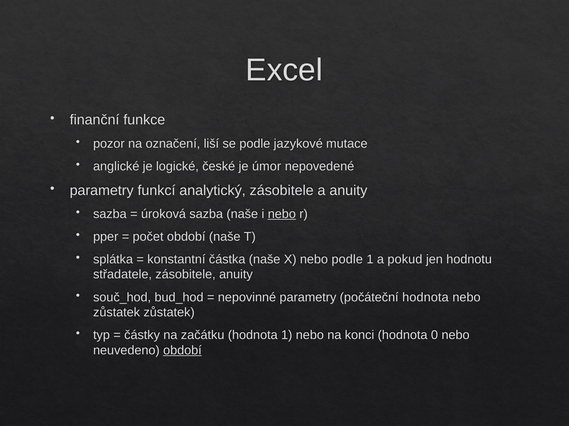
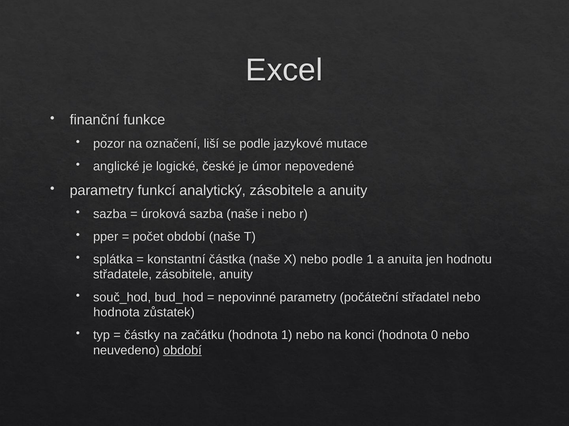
nebo underline: present -> none (282, 214)
pokud: pokud -> anuita (405, 260)
počáteční hodnota: hodnota -> střadatel (426, 298)
zůstatek: zůstatek -> hodnota (117, 313)
